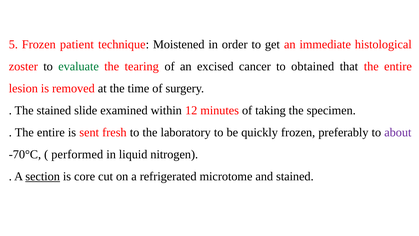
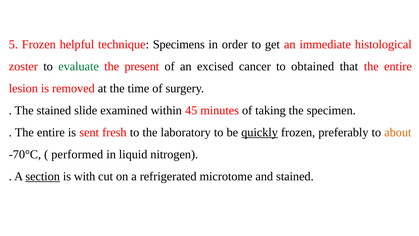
patient: patient -> helpful (77, 44)
Moistened: Moistened -> Specimens (179, 44)
tearing: tearing -> present (142, 66)
12: 12 -> 45 (191, 110)
quickly underline: none -> present (260, 132)
about colour: purple -> orange (398, 132)
core: core -> with (85, 176)
